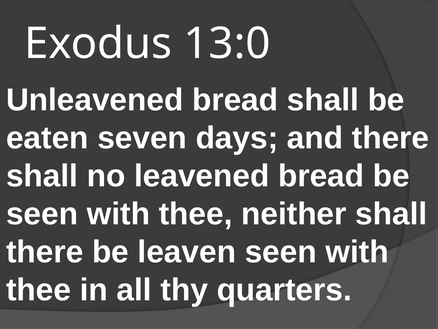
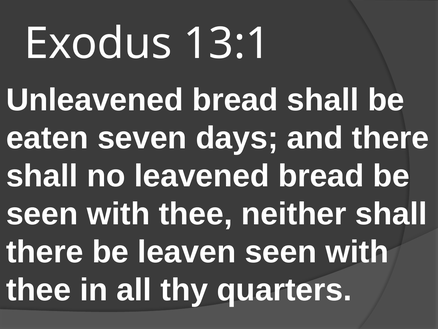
13:0: 13:0 -> 13:1 (227, 44)
